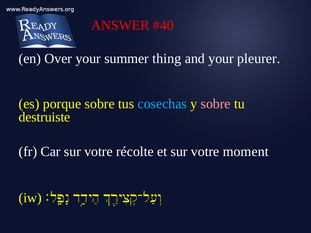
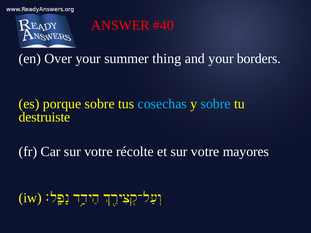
pleurer: pleurer -> borders (259, 59)
sobre colour: pink -> light blue (216, 104)
moment: moment -> mayores (246, 152)
